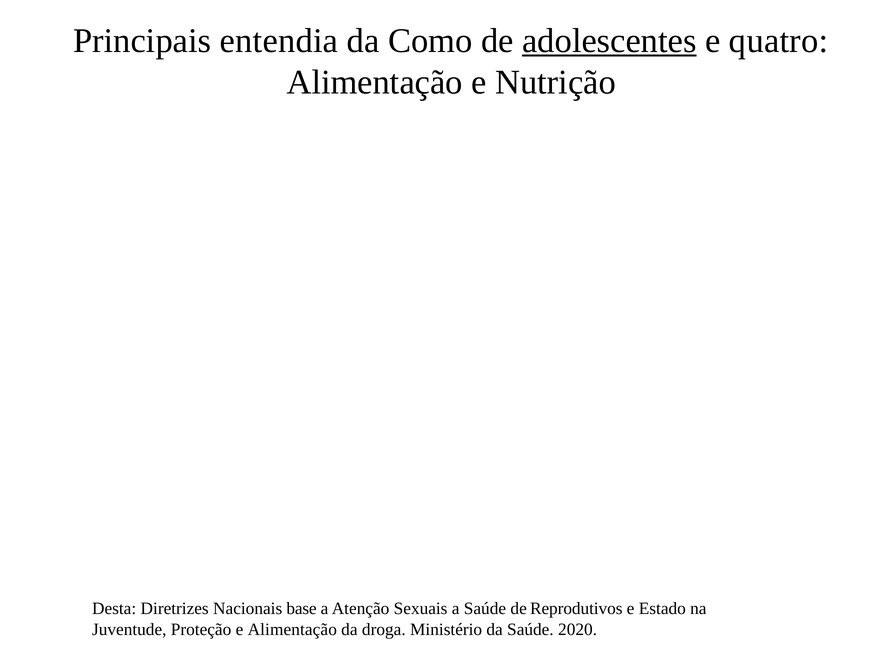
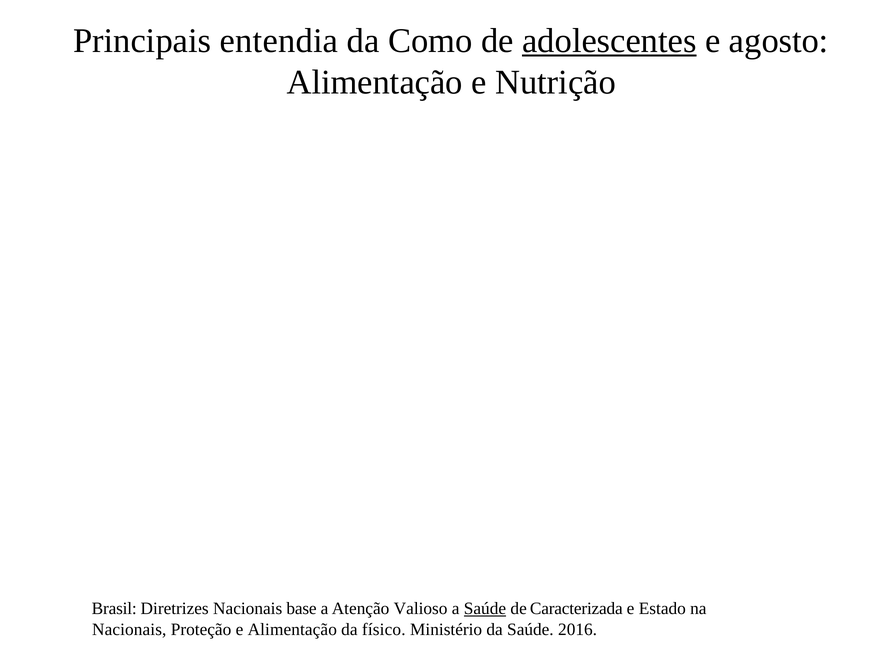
quatro: quatro -> agosto (779, 41)
Desta: Desta -> Brasil (114, 608)
Sexuais: Sexuais -> Valioso (421, 608)
Saúde underline: none -> present (485, 608)
Reprodutivos: Reprodutivos -> Caracterizada (576, 608)
Juventude: Juventude -> Nacionais (129, 629)
droga: droga -> físico (384, 629)
2020: 2020 -> 2016 (578, 629)
